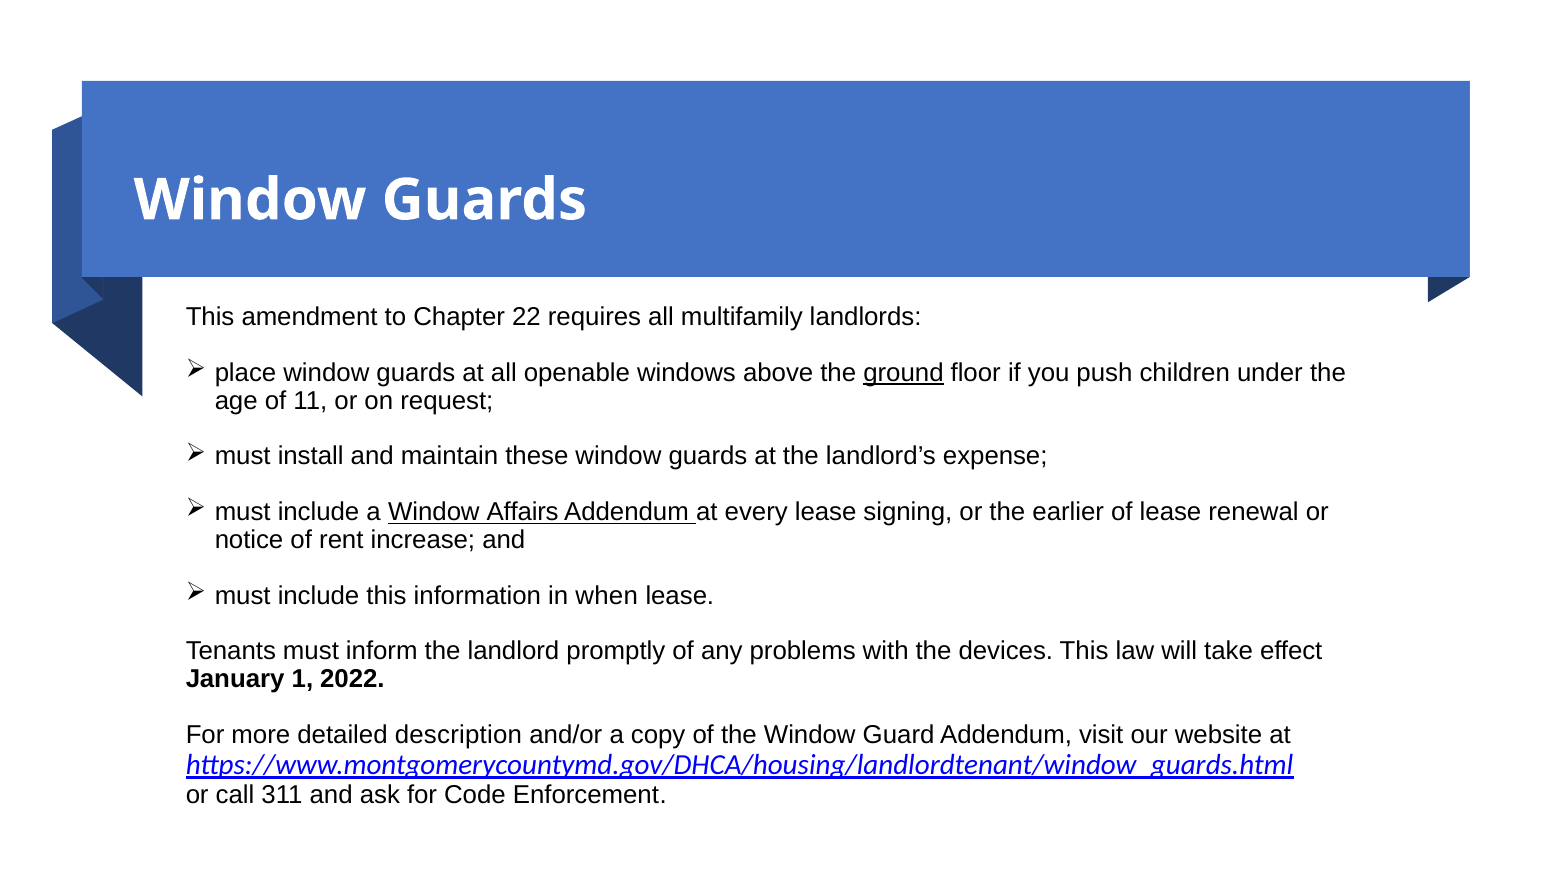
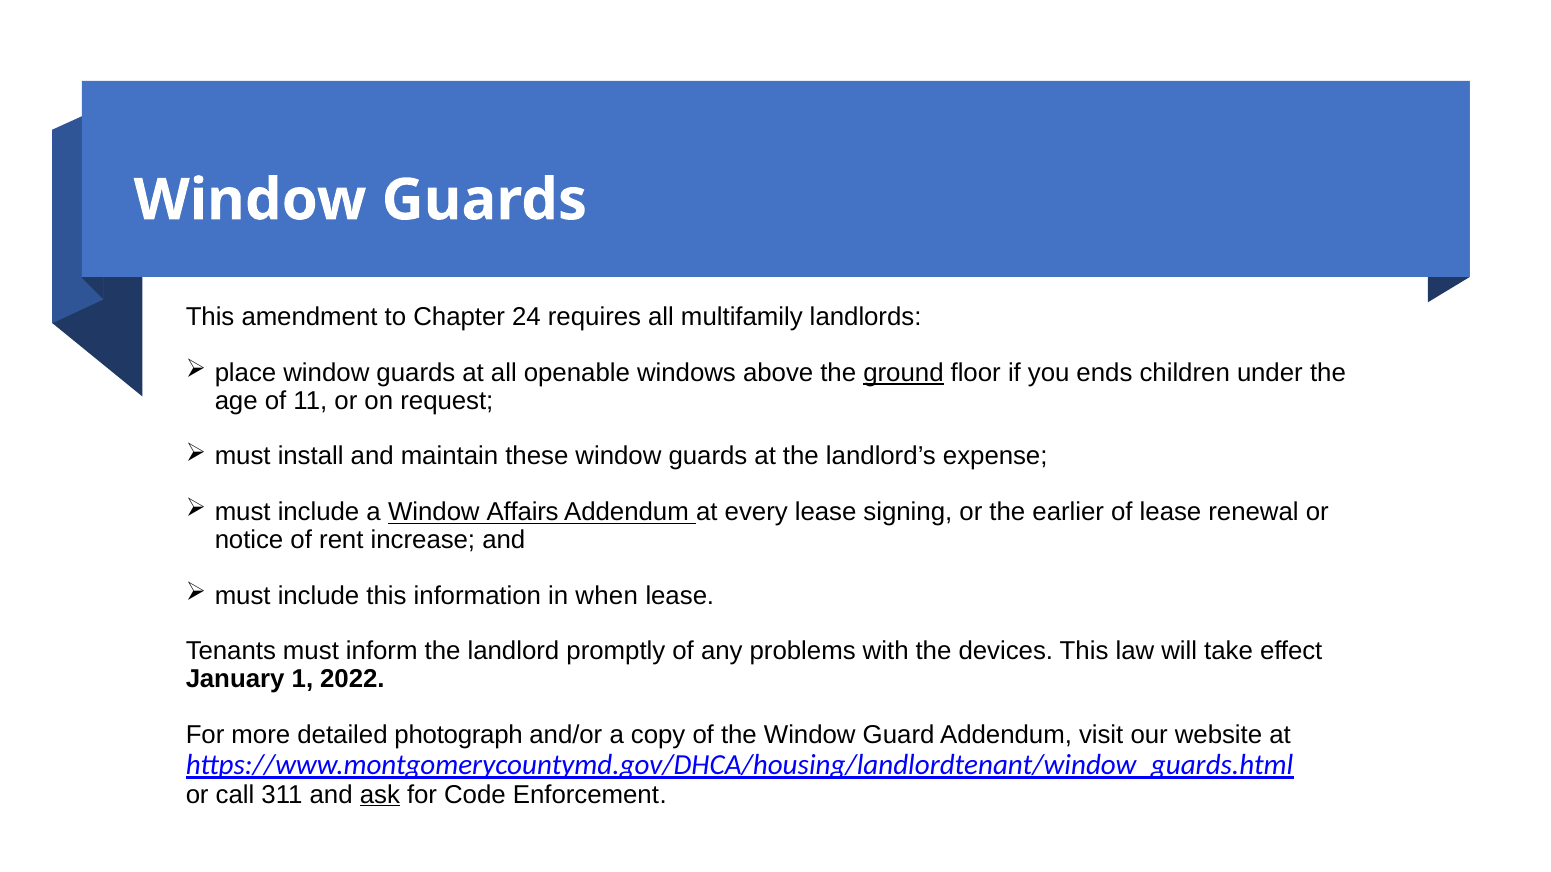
22: 22 -> 24 (526, 317)
push: push -> ends (1104, 373)
description: description -> photograph (459, 735)
ask underline: none -> present (380, 795)
